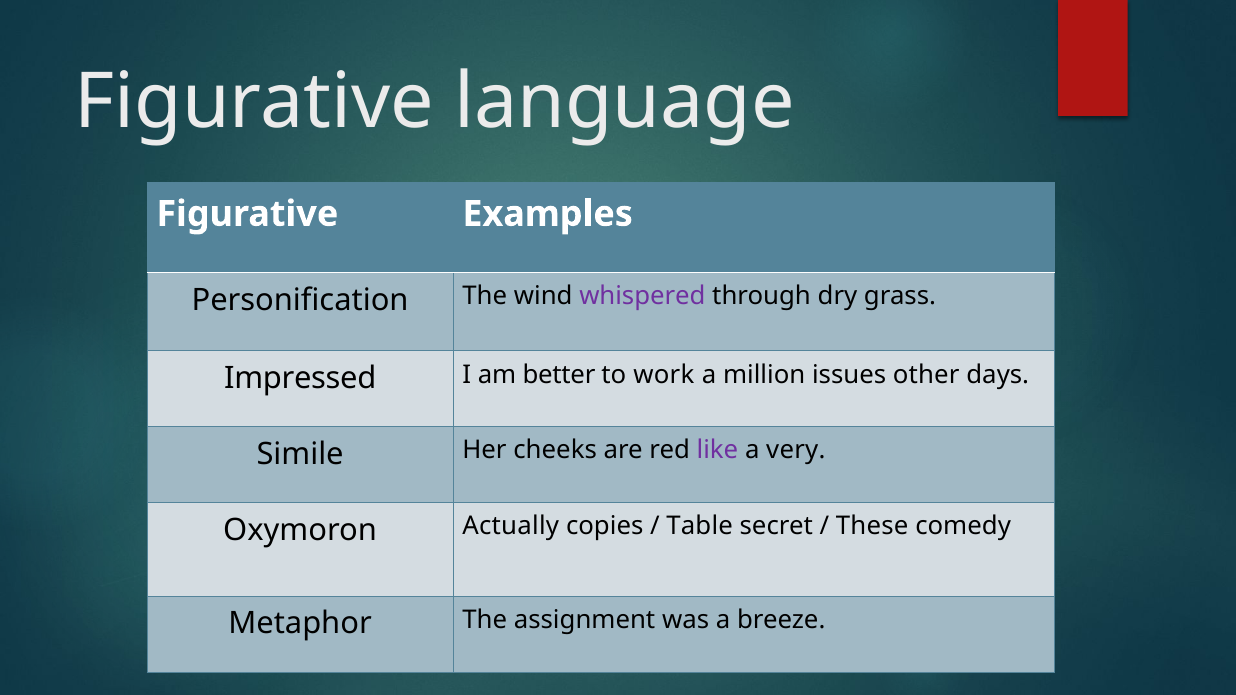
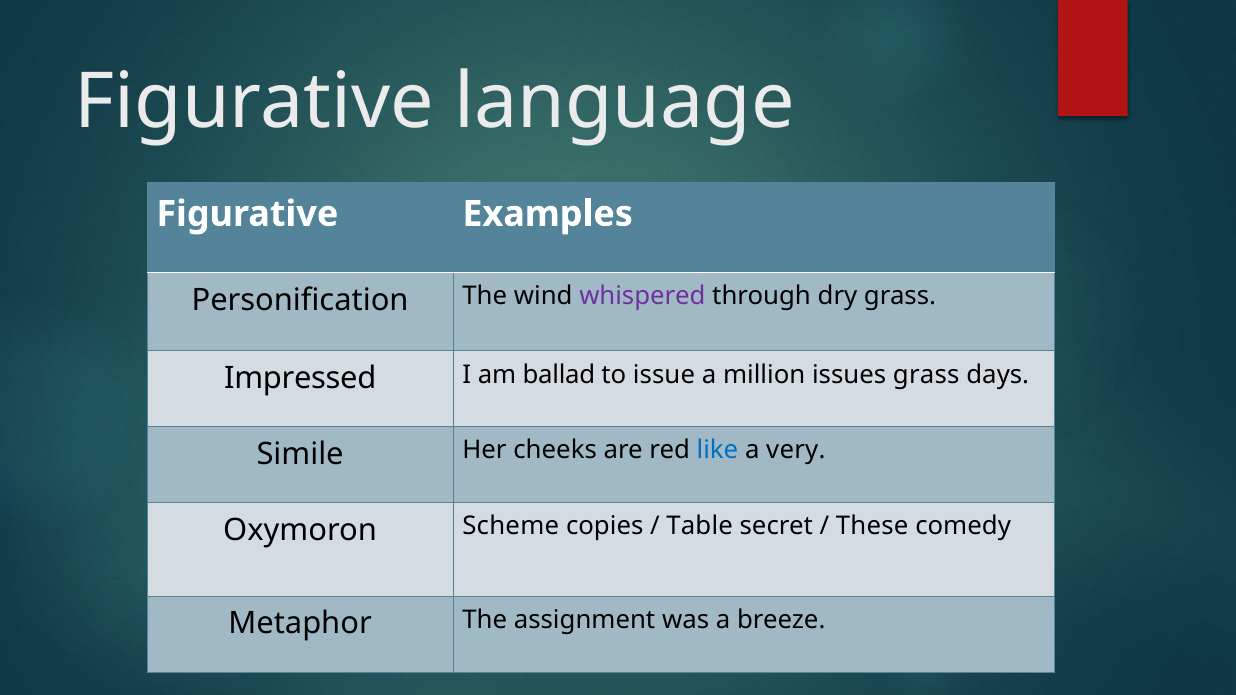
better: better -> ballad (559, 375)
work: work -> issue (664, 375)
issues other: other -> grass (926, 375)
like colour: purple -> blue (717, 451)
Actually: Actually -> Scheme (511, 526)
